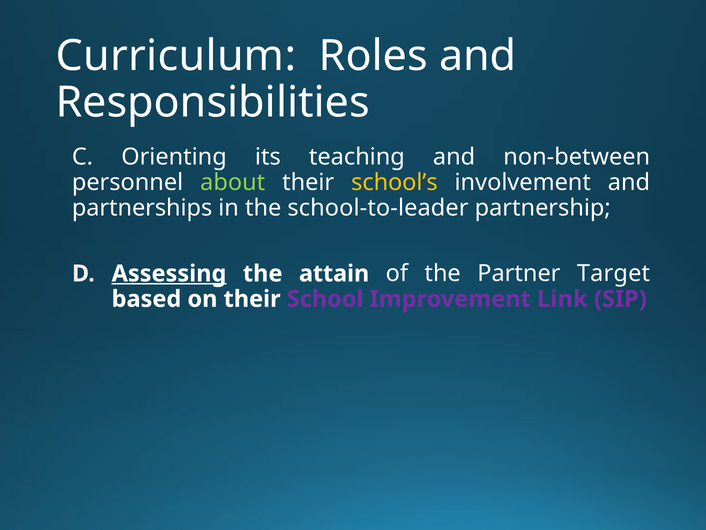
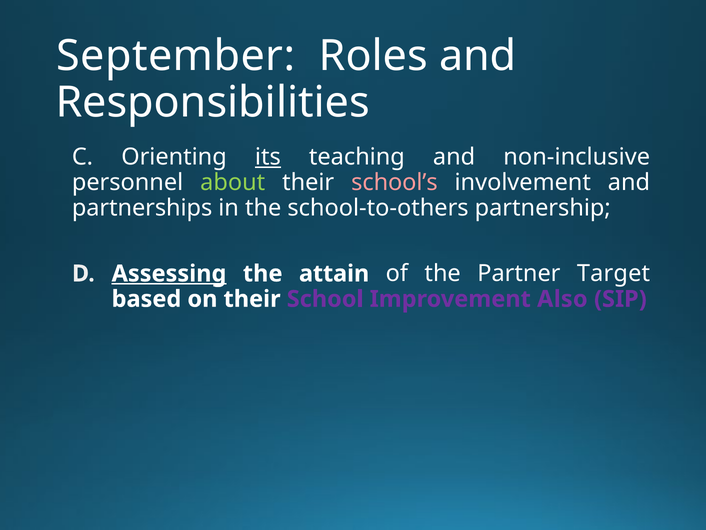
Curriculum: Curriculum -> September (176, 56)
its underline: none -> present (268, 157)
non-between: non-between -> non-inclusive (577, 157)
school’s colour: yellow -> pink (394, 182)
school-to-leader: school-to-leader -> school-to-others (378, 208)
Link: Link -> Also (562, 299)
